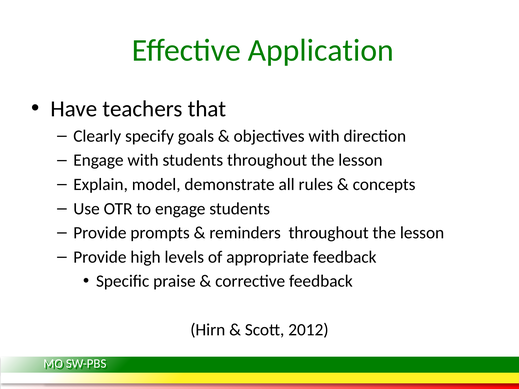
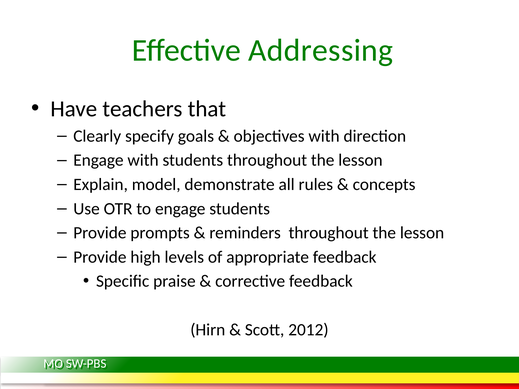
Application: Application -> Addressing (321, 50)
